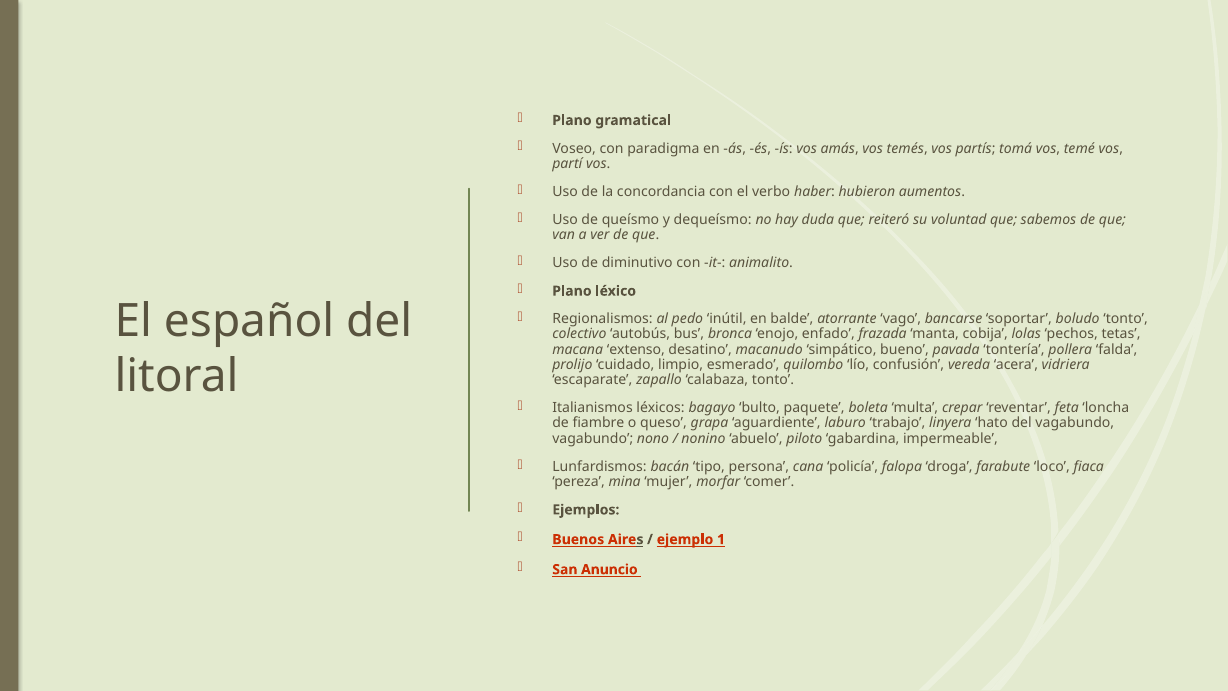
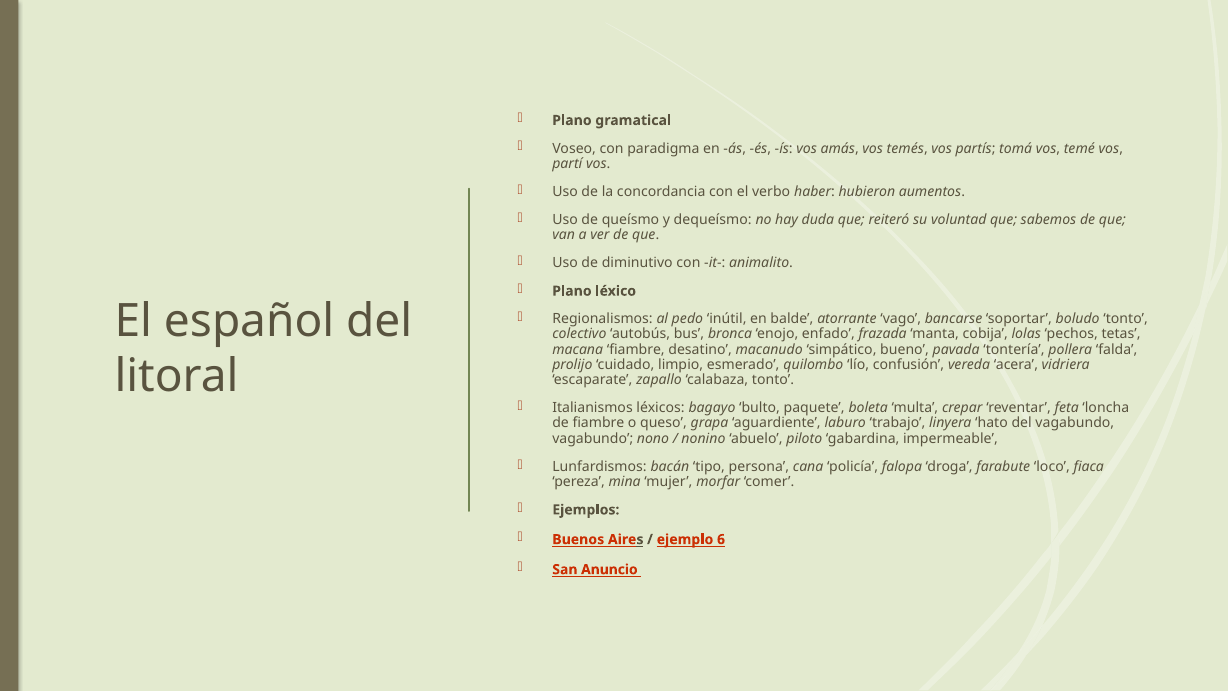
macana extenso: extenso -> fiambre (636, 349)
1: 1 -> 6 (721, 539)
